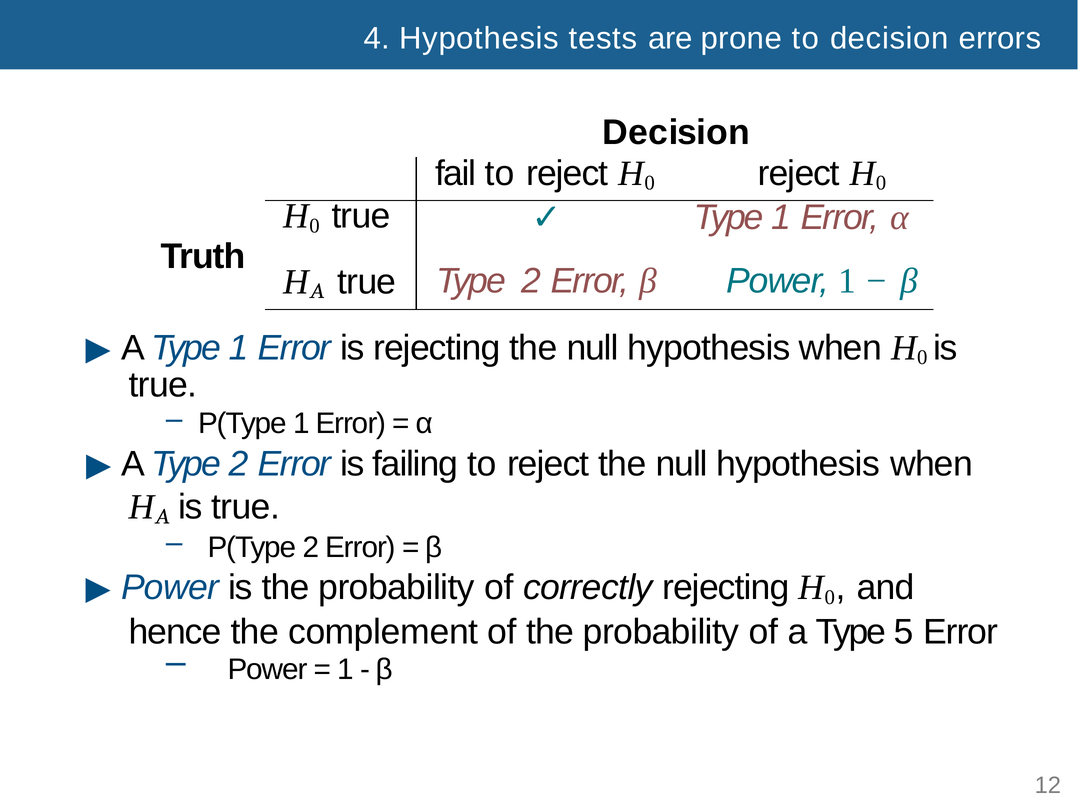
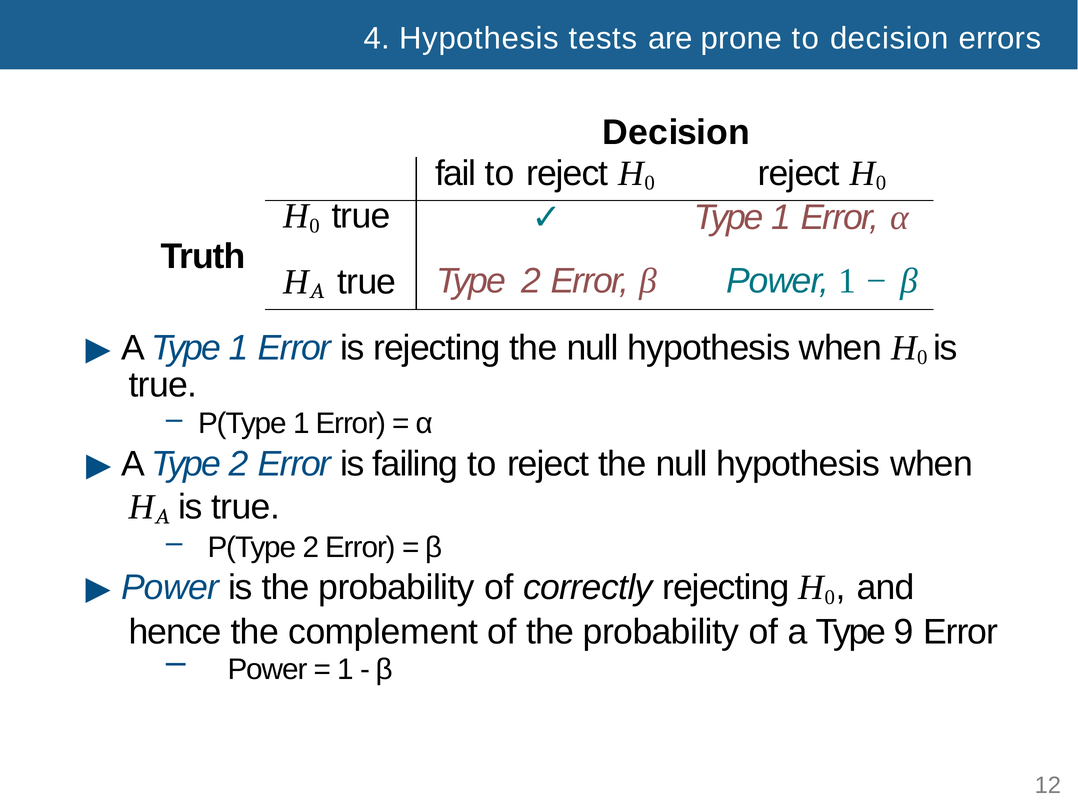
5: 5 -> 9 (904, 632)
